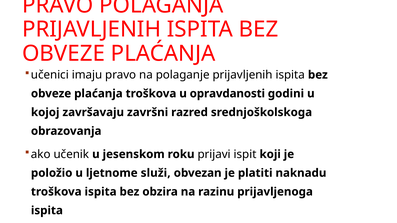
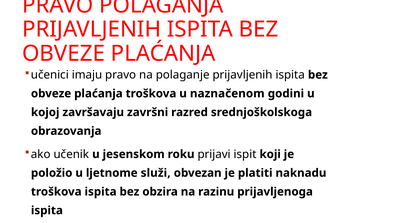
opravdanosti: opravdanosti -> naznačenom (227, 94)
